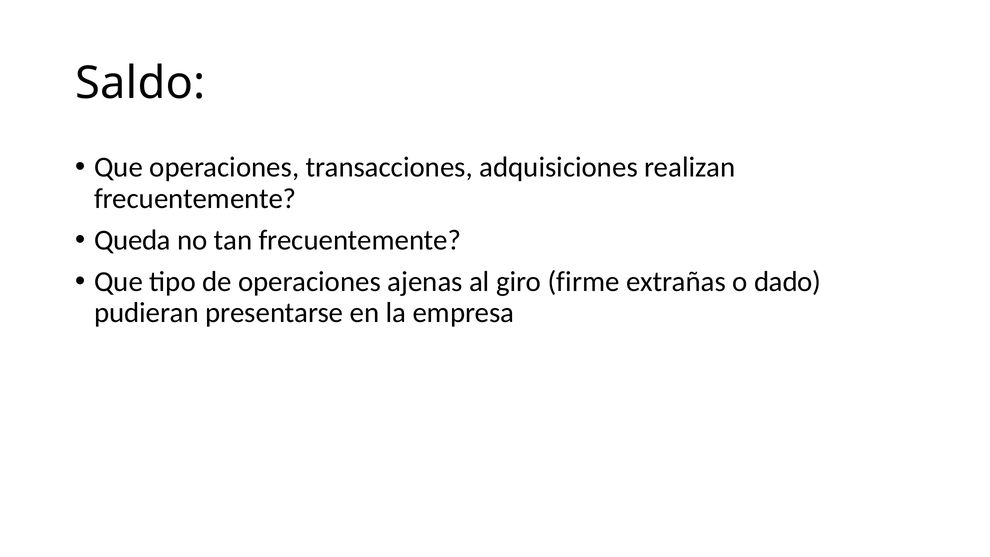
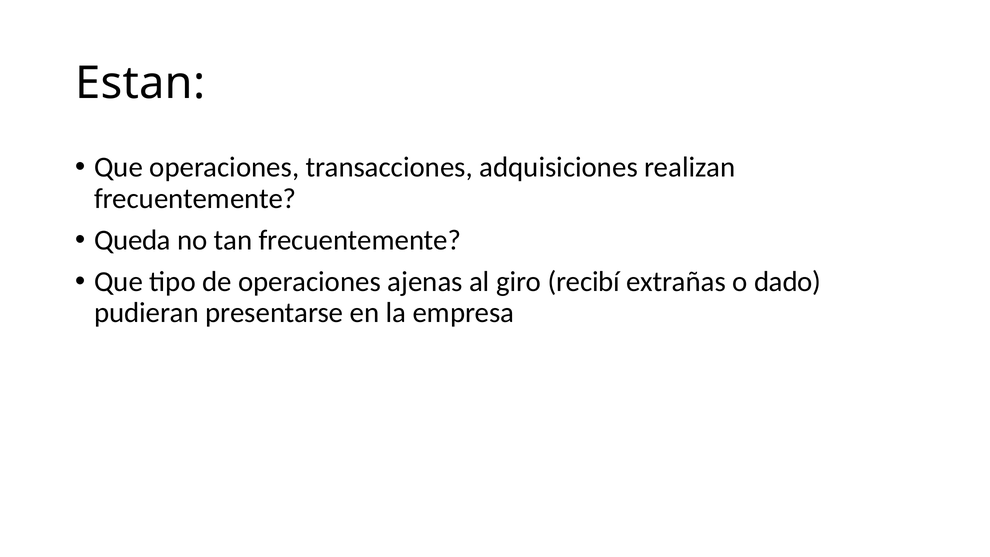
Saldo: Saldo -> Estan (140, 83)
firme: firme -> recibí (584, 282)
